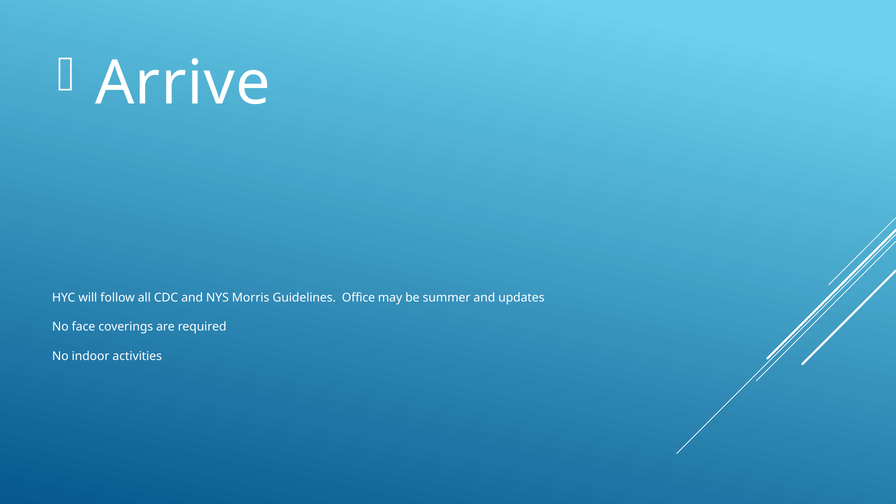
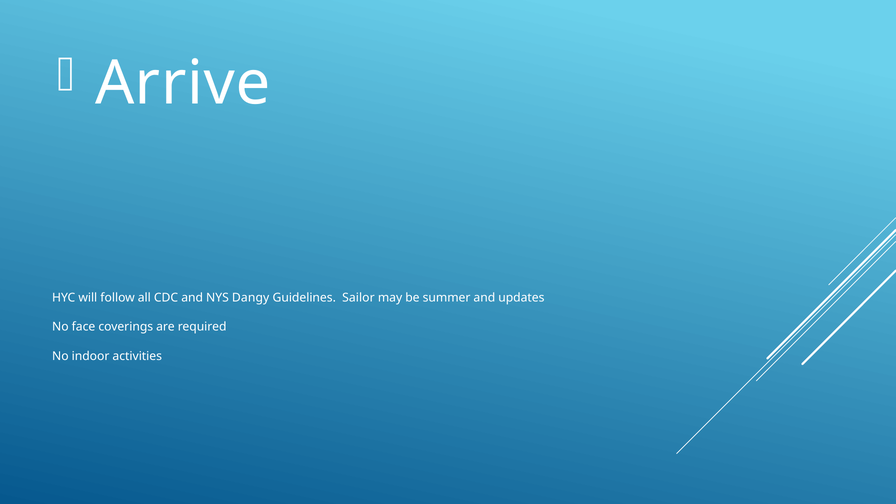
Morris: Morris -> Dangy (251, 298)
Office: Office -> Sailor (358, 298)
